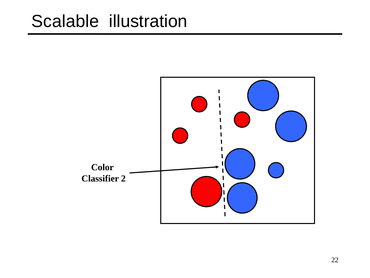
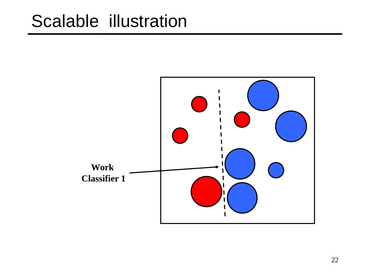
Color: Color -> Work (102, 167)
2: 2 -> 1 (123, 178)
